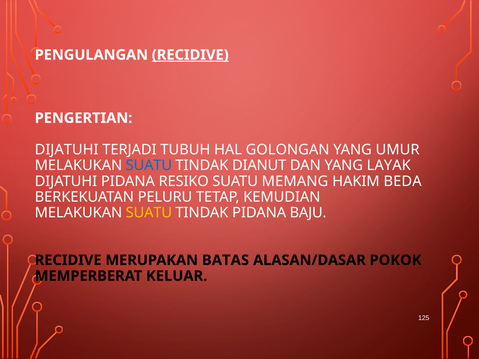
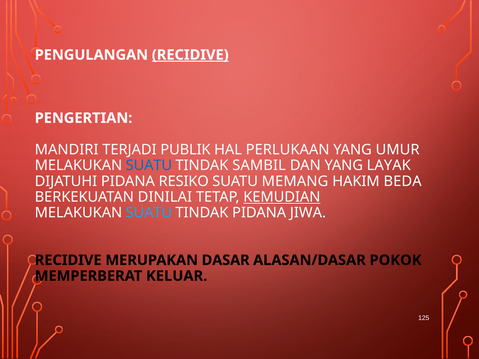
DIJATUHI: DIJATUHI -> MANDIRI (67, 150)
TUBUH: TUBUH -> PUBLIK (185, 150)
GOLONGAN: GOLONGAN -> PERLUKAAN (288, 150)
DIANUT: DIANUT -> SAMBIL (259, 166)
PELURU: PELURU -> DINILAI (165, 197)
KEMUDIAN underline: none -> present (282, 197)
SUATU colour: yellow -> light blue (149, 213)
BAJU: BAJU -> JIWA (308, 213)
BATAS: BATAS -> DASAR (226, 260)
